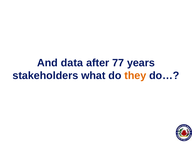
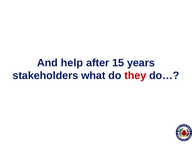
data: data -> help (72, 63)
77: 77 -> 15 (118, 63)
they colour: orange -> red (135, 76)
